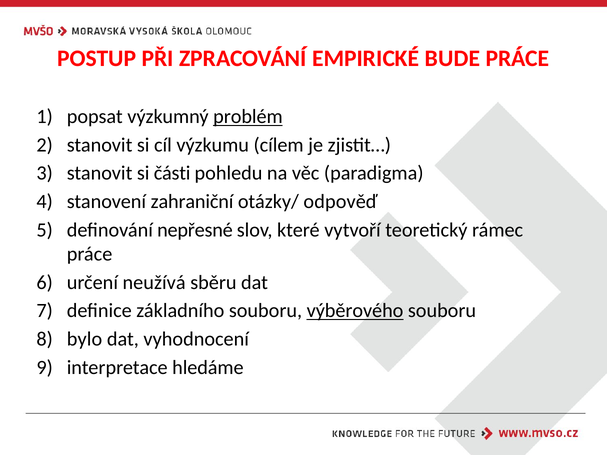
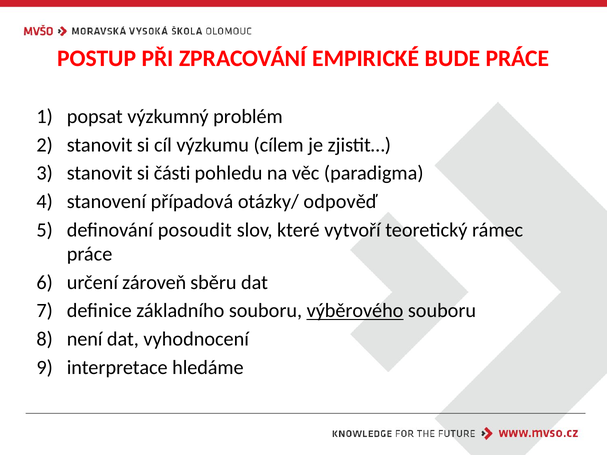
problém underline: present -> none (248, 117)
zahraniční: zahraniční -> případová (192, 202)
nepřesné: nepřesné -> posoudit (195, 230)
neužívá: neužívá -> zároveň (154, 283)
bylo: bylo -> není (85, 339)
